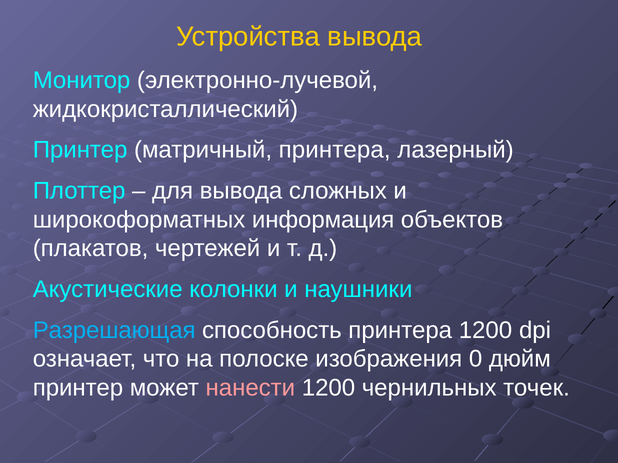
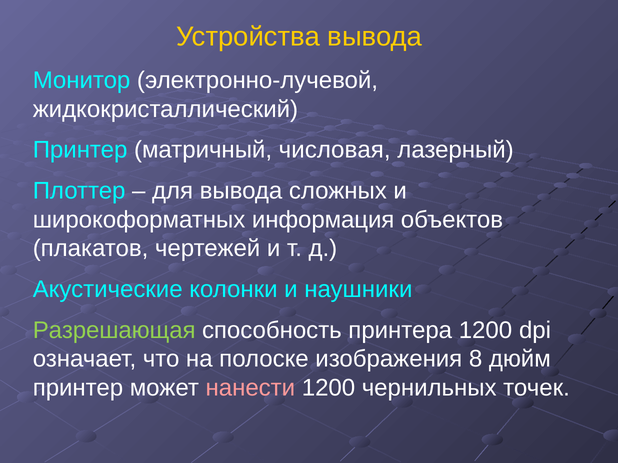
матричный принтера: принтера -> числовая (335, 150)
Разрешающая colour: light blue -> light green (114, 331)
0: 0 -> 8 (476, 359)
